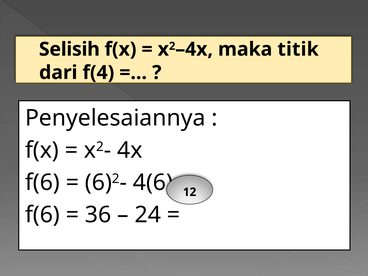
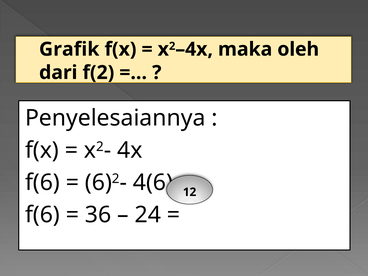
Selisih: Selisih -> Grafik (69, 49)
titik: titik -> oleh (298, 49)
f(4: f(4 -> f(2 (98, 73)
